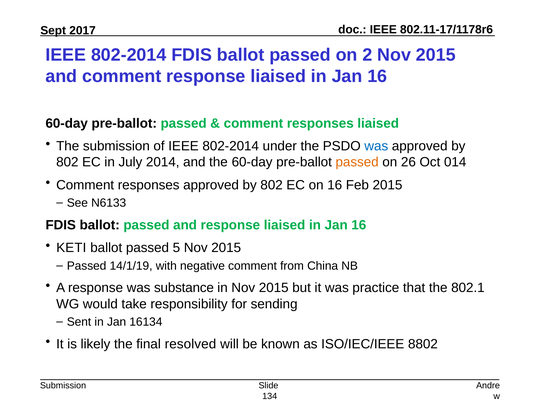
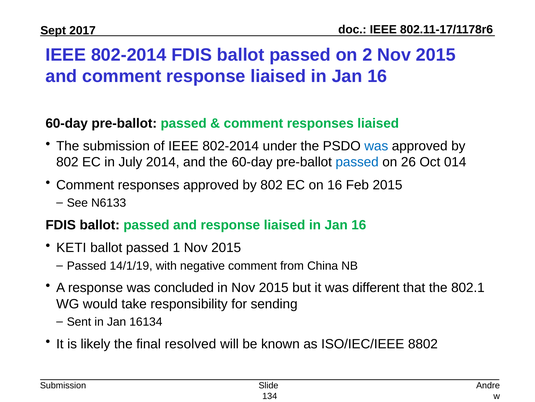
passed colour: orange -> blue (357, 162)
5: 5 -> 1 (176, 247)
substance: substance -> concluded (184, 287)
practice: practice -> different (376, 287)
